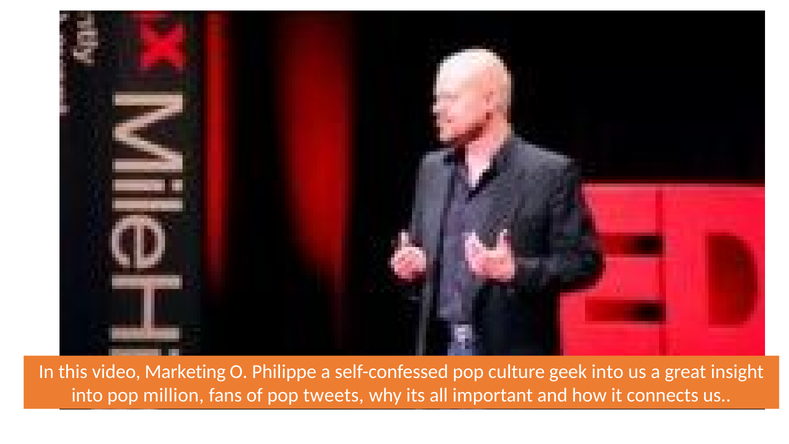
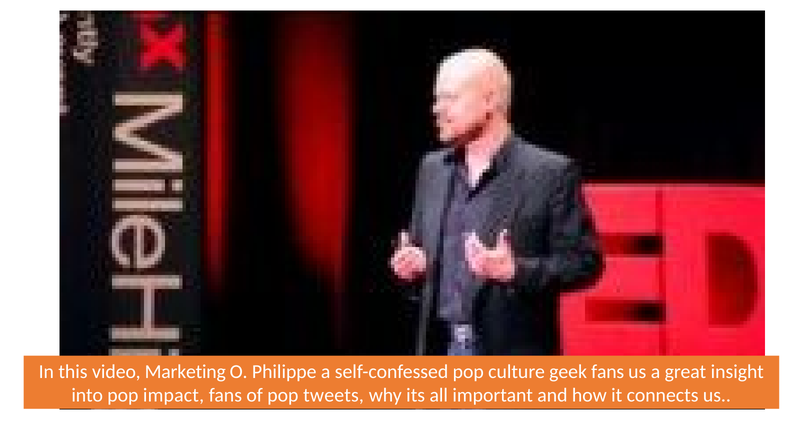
geek into: into -> fans (608, 372)
million: million -> impact (174, 395)
